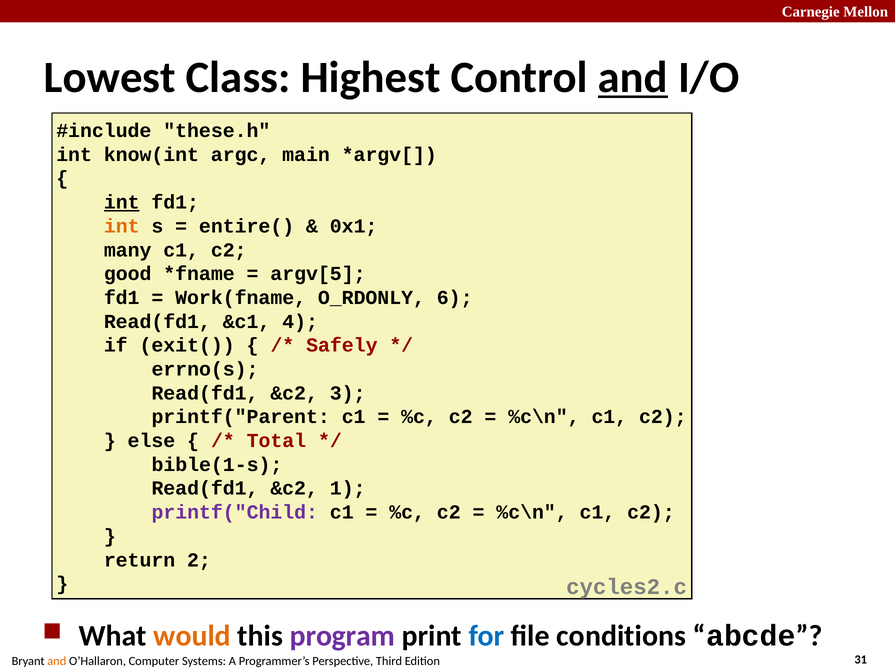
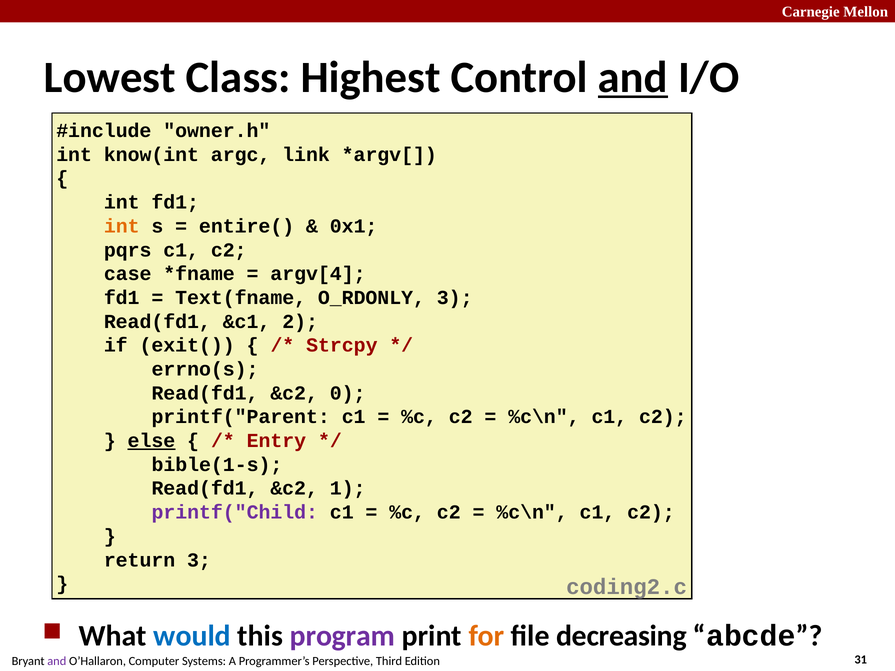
these.h: these.h -> owner.h (217, 131)
main: main -> link (306, 155)
int underline: present -> none (122, 202)
many: many -> pqrs (128, 250)
good: good -> case (128, 274)
argv[5: argv[5 -> argv[4 (318, 274)
Work(fname: Work(fname -> Text(fname (241, 298)
O_RDONLY 6: 6 -> 3 (455, 298)
4: 4 -> 2 (300, 322)
Safely: Safely -> Strcpy (342, 345)
3: 3 -> 0 (348, 393)
else underline: none -> present (151, 441)
Total: Total -> Entry (276, 441)
return 2: 2 -> 3 (199, 560)
cycles2.c: cycles2.c -> coding2.c (627, 587)
would colour: orange -> blue (192, 636)
for colour: blue -> orange (486, 636)
conditions: conditions -> decreasing (621, 636)
and colour: orange -> purple (57, 662)
